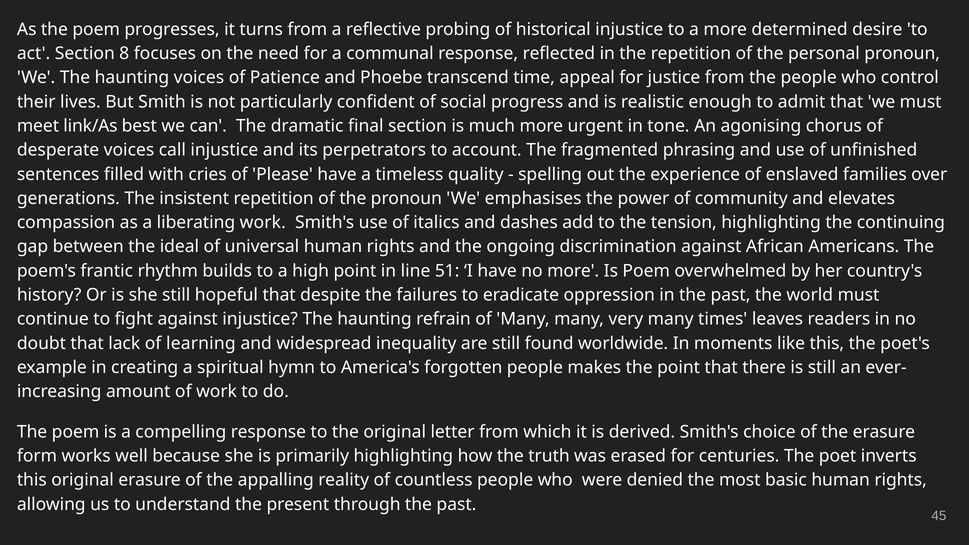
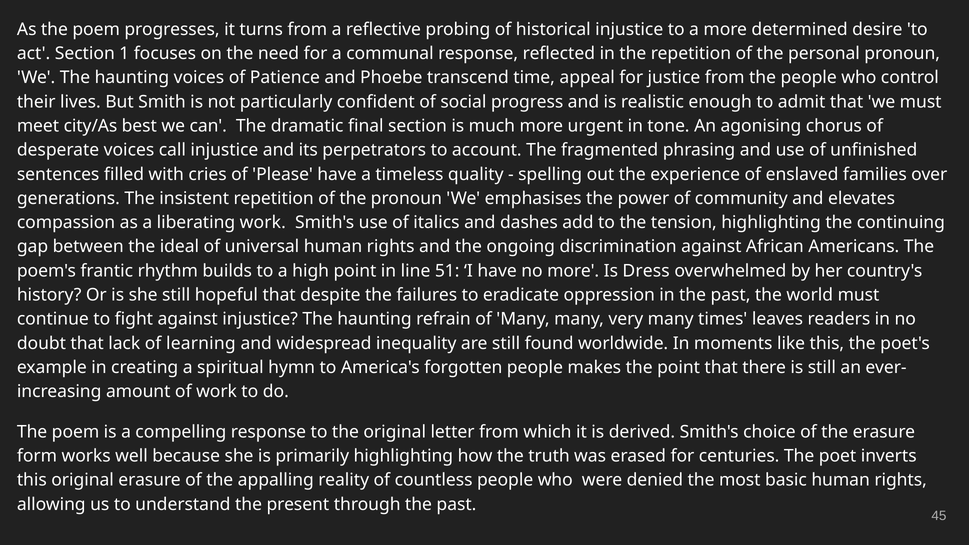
8: 8 -> 1 (124, 54)
link/As: link/As -> city/As (90, 126)
Is Poem: Poem -> Dress (646, 271)
